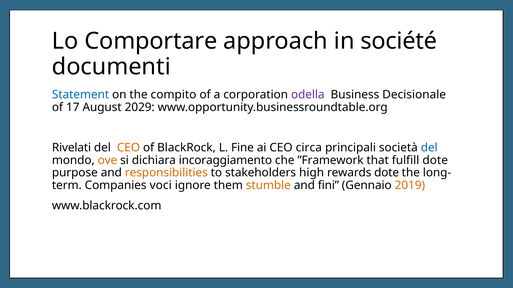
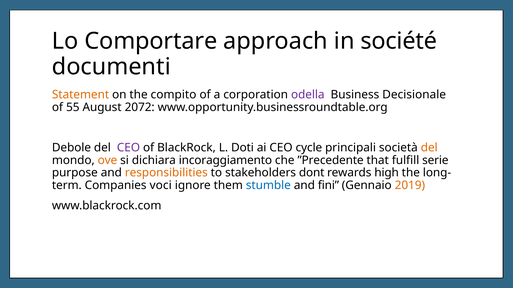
Statement colour: blue -> orange (81, 95)
17: 17 -> 55 (73, 107)
2029: 2029 -> 2072 (140, 107)
Rivelati: Rivelati -> Debole (71, 148)
CEO colour: orange -> purple (128, 148)
Fine: Fine -> Doti (243, 148)
circa: circa -> cycle (309, 148)
del colour: blue -> orange (429, 148)
”Framework: ”Framework -> ”Precedente (331, 160)
fulfill dote: dote -> serie (435, 160)
high: high -> dont (312, 173)
rewards dote: dote -> high (387, 173)
stumble colour: orange -> blue (268, 186)
